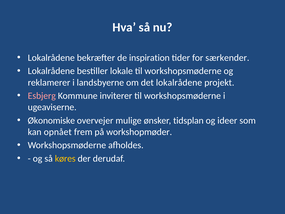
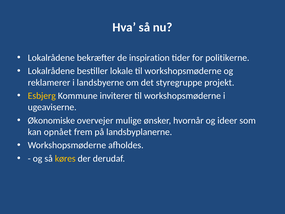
særkender: særkender -> politikerne (227, 58)
det lokalrådene: lokalrådene -> styregruppe (179, 82)
Esbjerg colour: pink -> yellow (42, 96)
tidsplan: tidsplan -> hvornår (188, 120)
workshopmøder: workshopmøder -> landsbyplanerne (139, 132)
